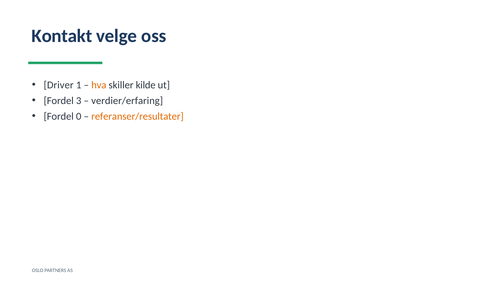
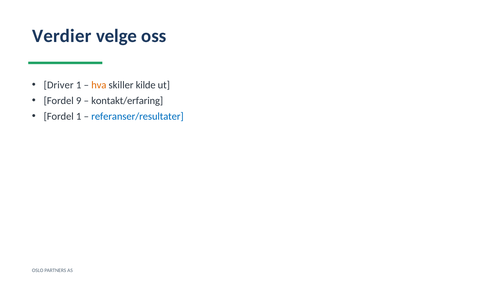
Kontakt: Kontakt -> Verdier (62, 36)
3: 3 -> 9 (79, 101)
verdier/erfaring: verdier/erfaring -> kontakt/erfaring (127, 101)
Fordel 0: 0 -> 1 (79, 116)
referanser/resultater colour: orange -> blue (137, 116)
